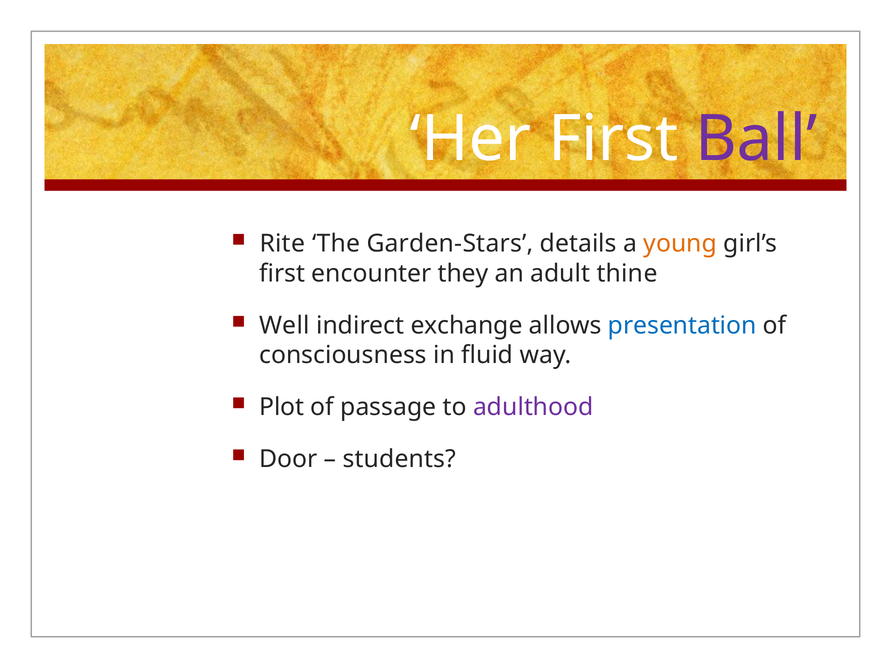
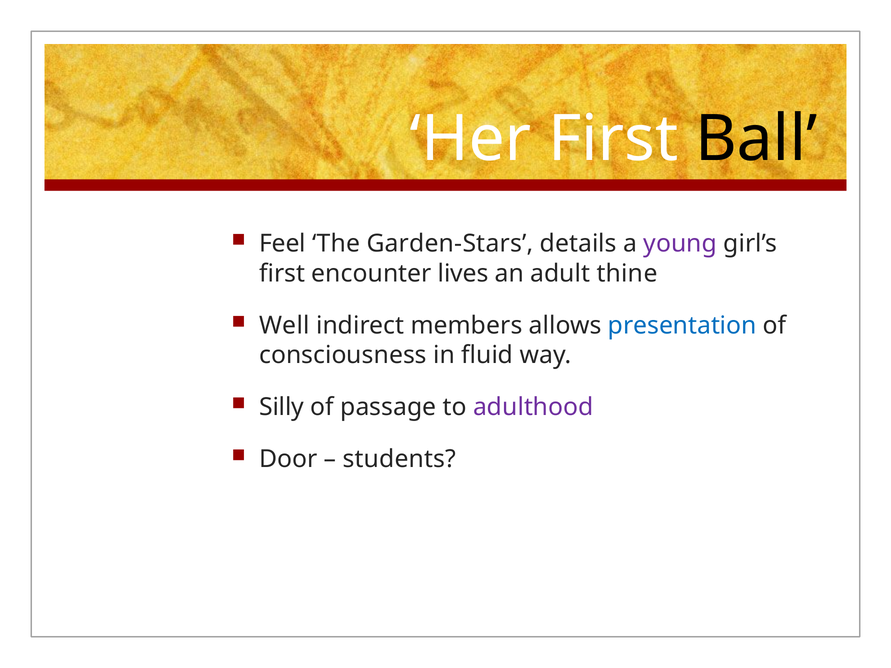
Ball colour: purple -> black (756, 139)
Rite: Rite -> Feel (283, 244)
young colour: orange -> purple (680, 244)
they: they -> lives (463, 274)
exchange: exchange -> members (466, 325)
Plot: Plot -> Silly (282, 407)
